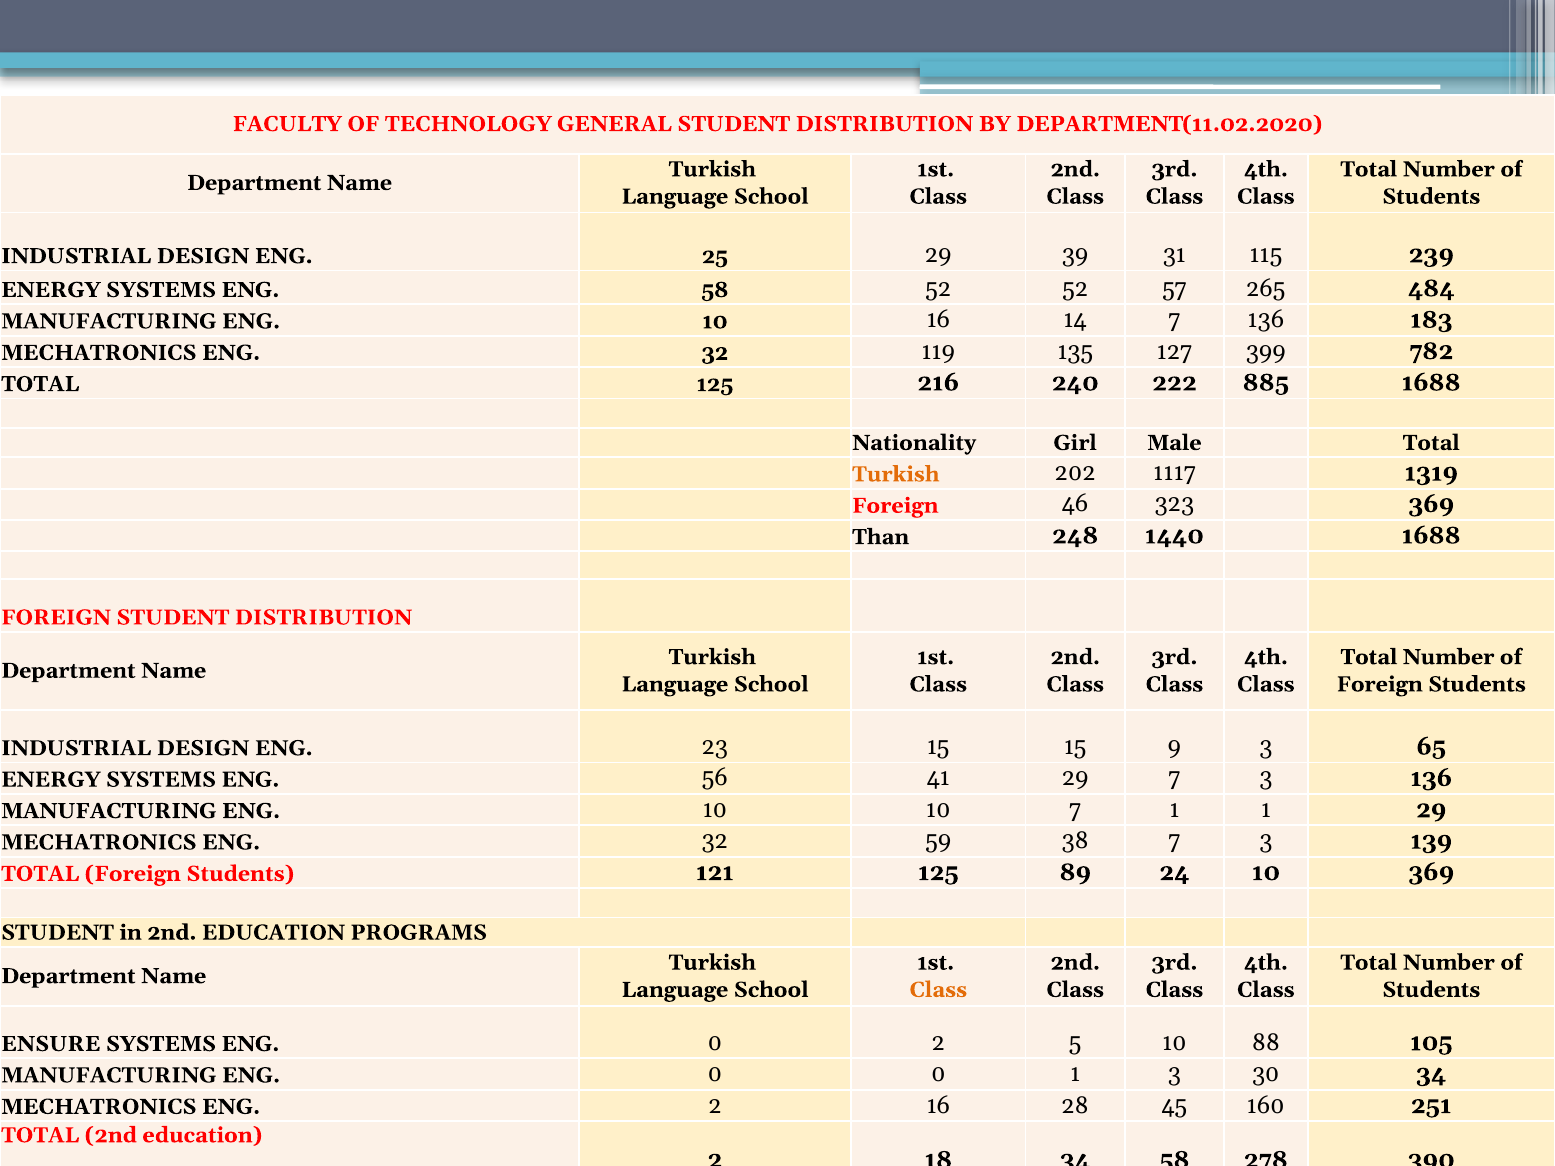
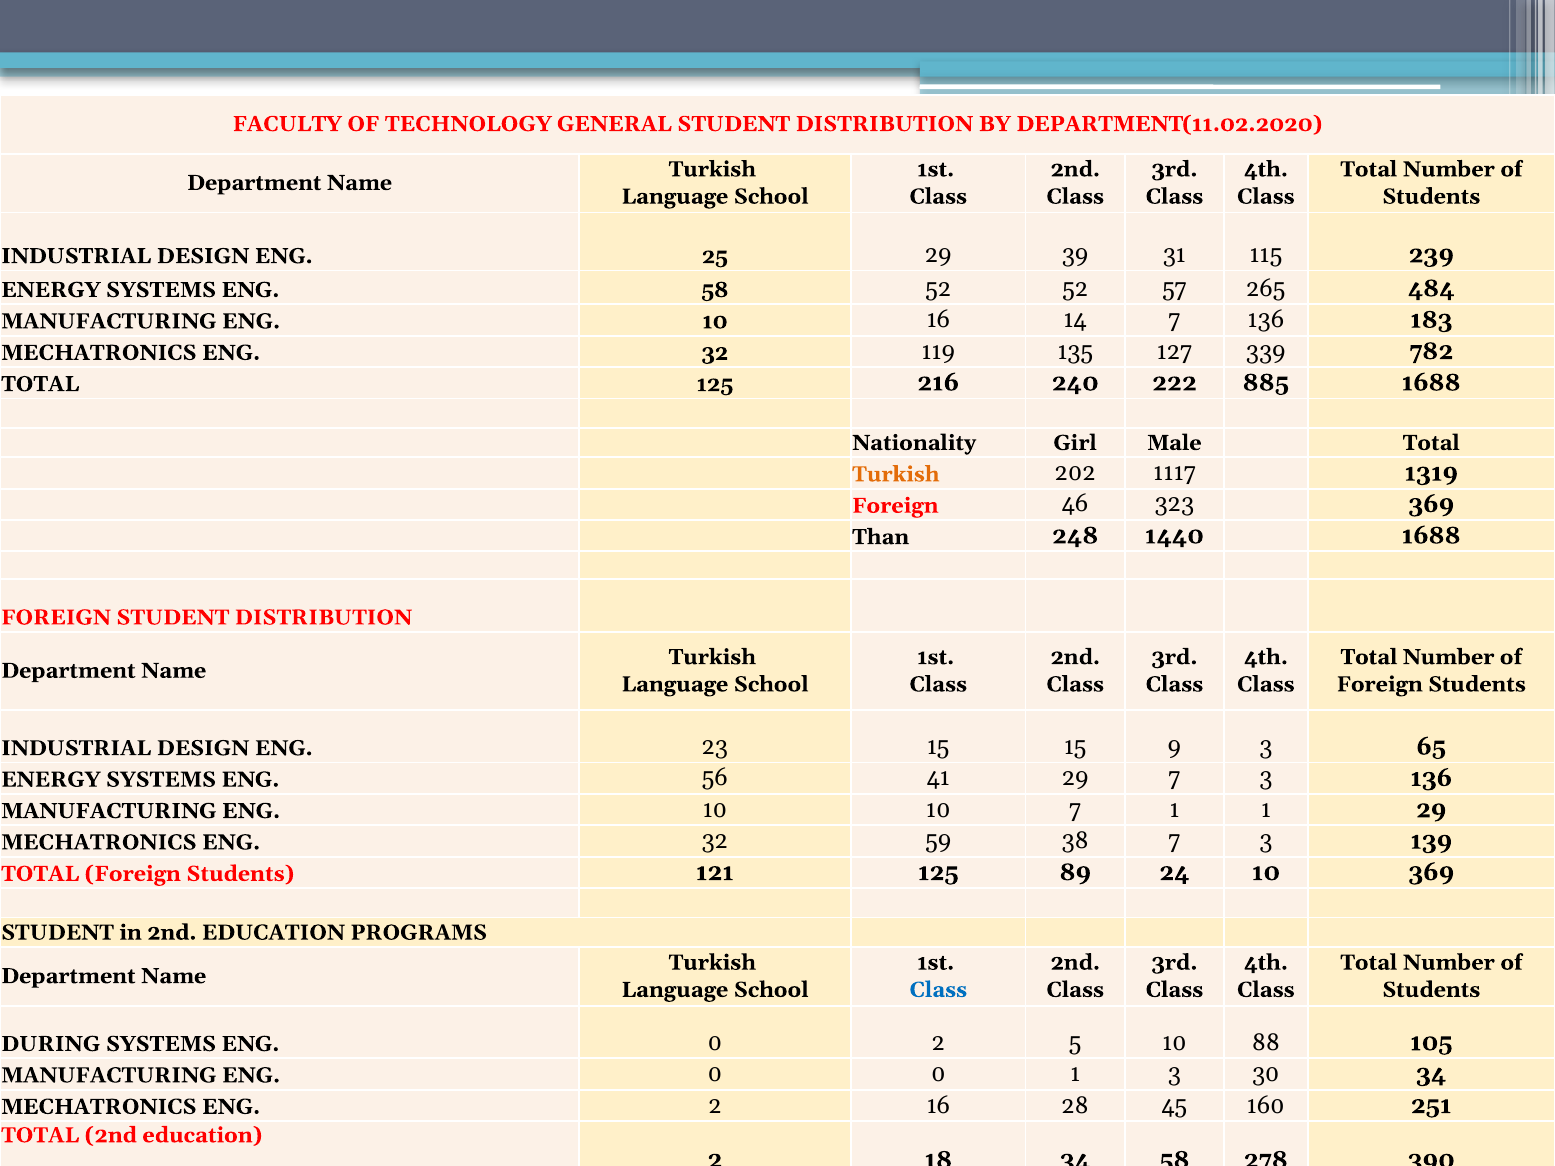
399: 399 -> 339 (1266, 351)
Class colour: orange -> blue (938, 990)
ENSURE: ENSURE -> DURING (51, 1044)
